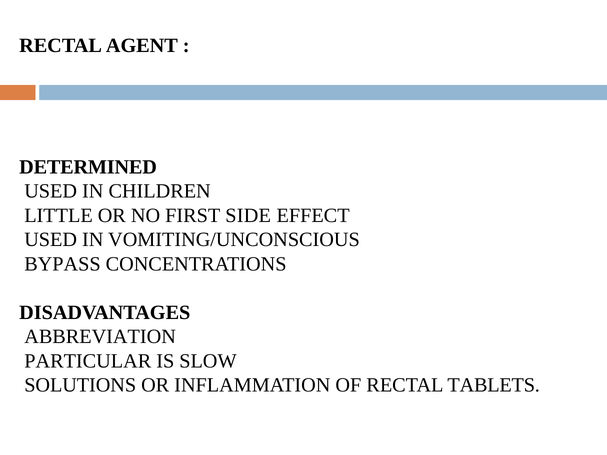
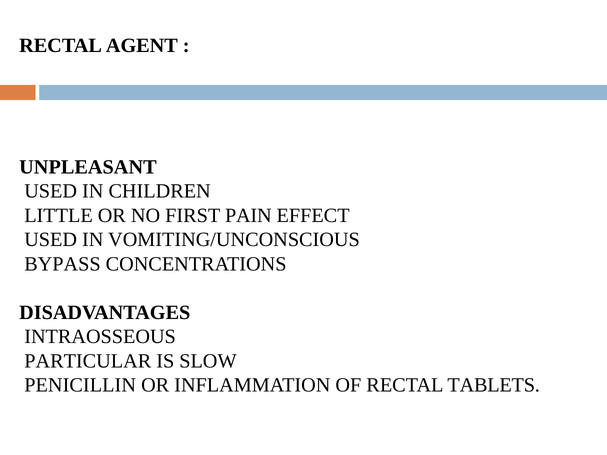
DETERMINED: DETERMINED -> UNPLEASANT (88, 167)
SIDE: SIDE -> PAIN (248, 216)
ABBREVIATION: ABBREVIATION -> INTRAOSSEOUS (100, 337)
SOLUTIONS: SOLUTIONS -> PENICILLIN (80, 386)
